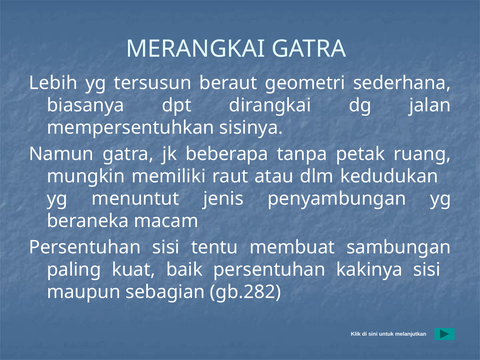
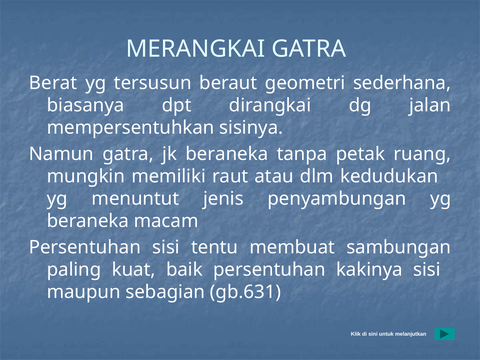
Lebih: Lebih -> Berat (53, 83)
jk beberapa: beberapa -> beraneka (227, 154)
gb.282: gb.282 -> gb.631 (246, 292)
